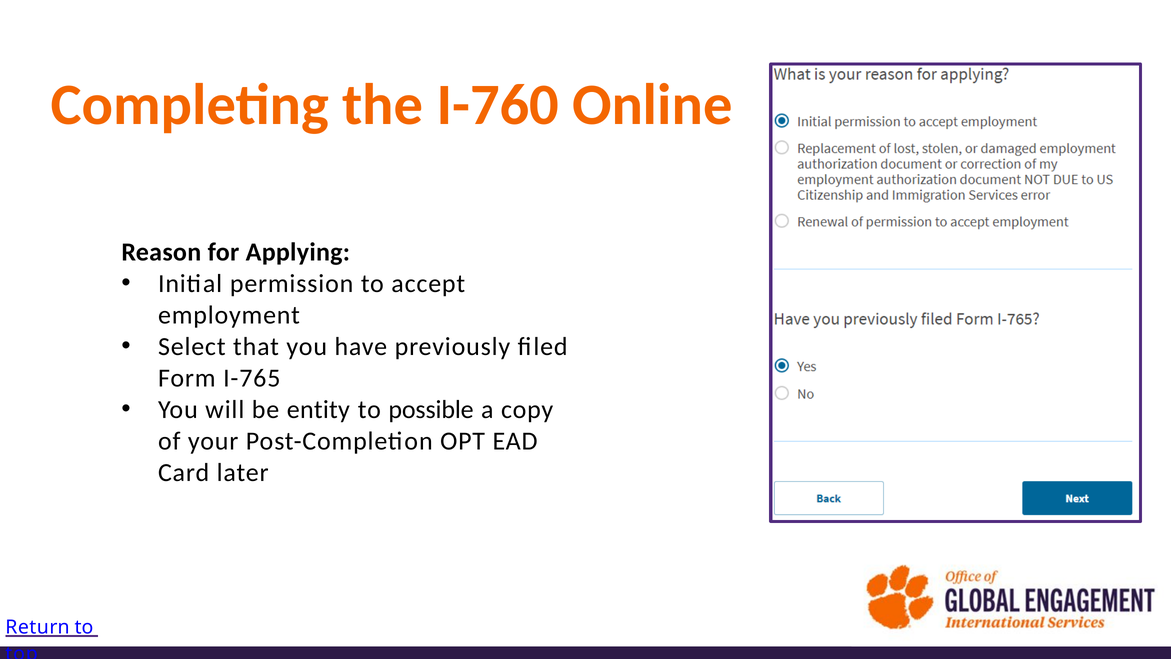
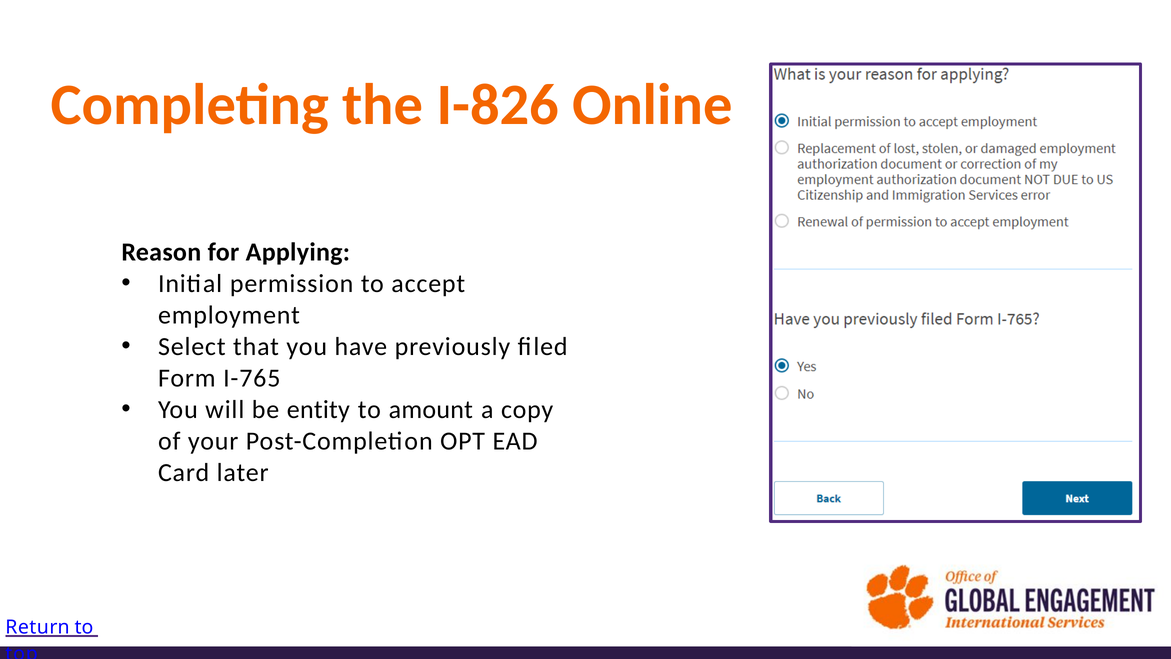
I-760: I-760 -> I-826 (498, 105)
possible: possible -> amount (431, 409)
